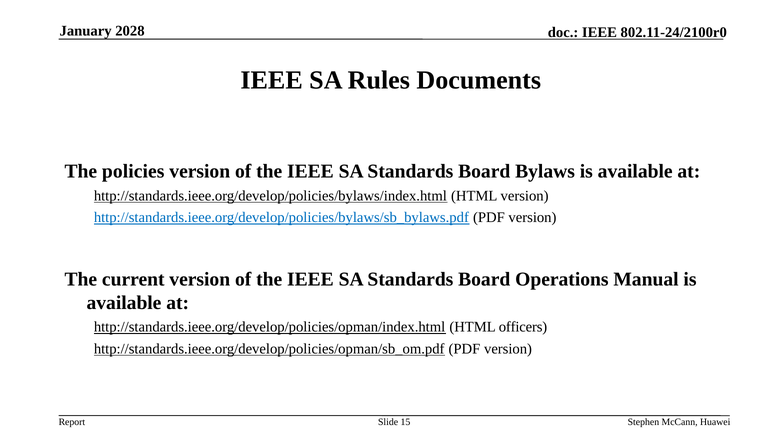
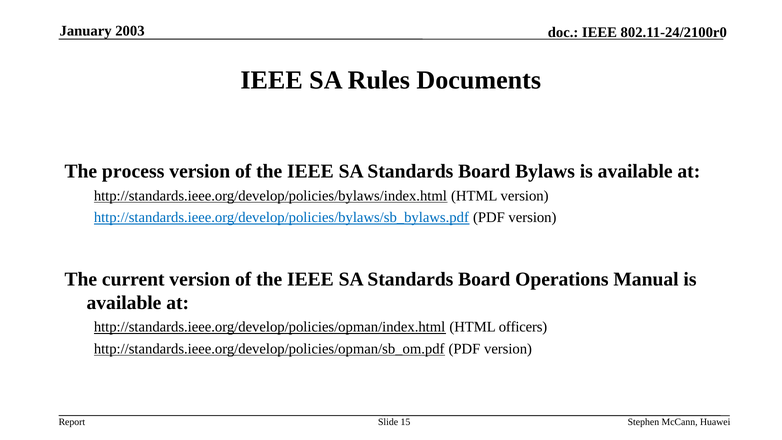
2028: 2028 -> 2003 (130, 31)
policies: policies -> process (133, 171)
